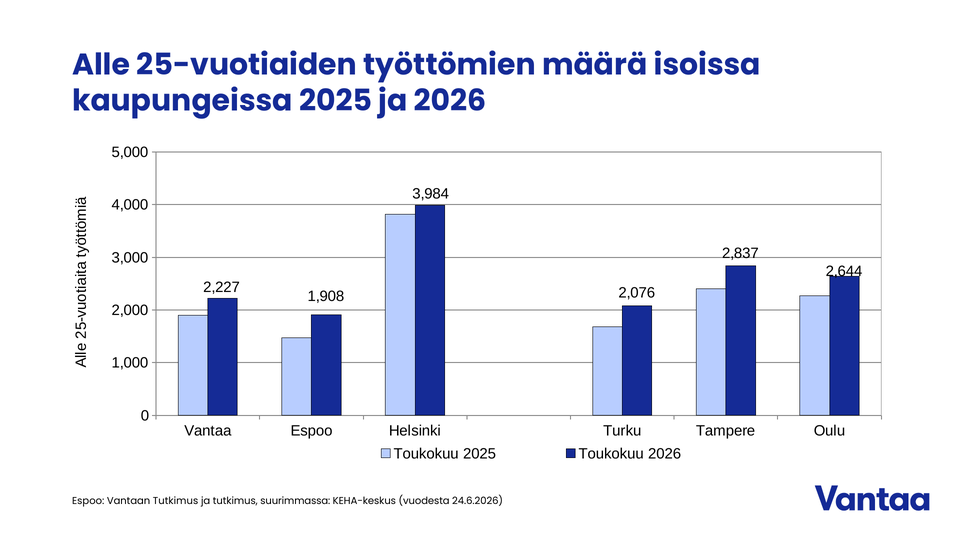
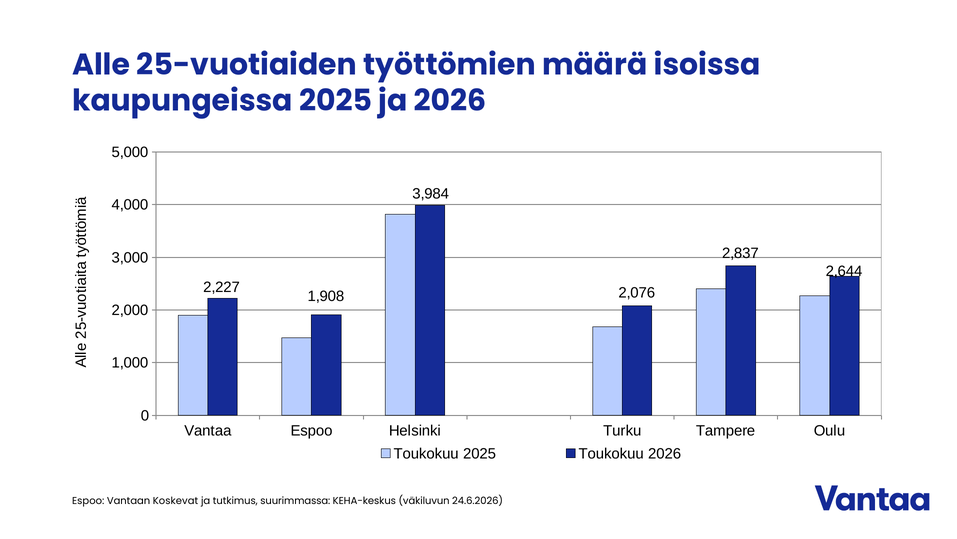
Vantaan Tutkimus: Tutkimus -> Koskevat (176, 500)
vuodesta: vuodesta -> väkiluvun (424, 500)
